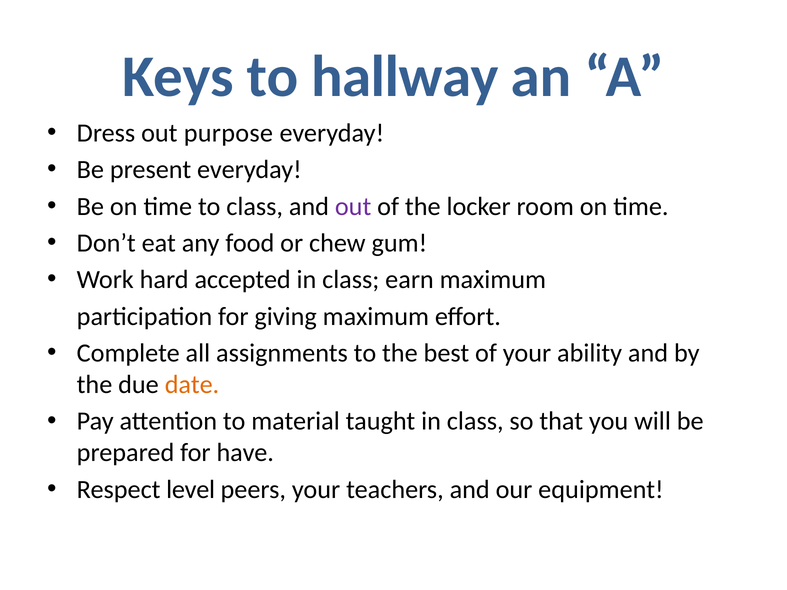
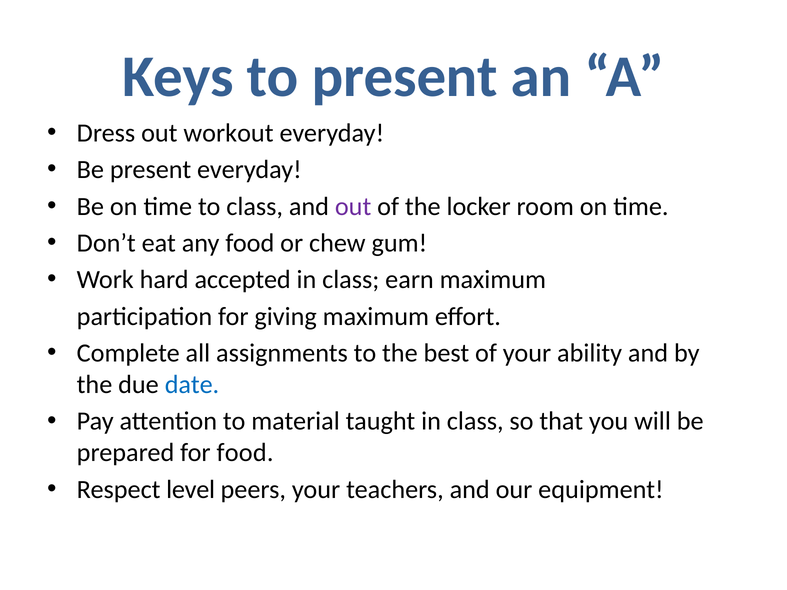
to hallway: hallway -> present (405, 77)
purpose: purpose -> workout (229, 133)
date colour: orange -> blue (192, 385)
for have: have -> food (245, 453)
